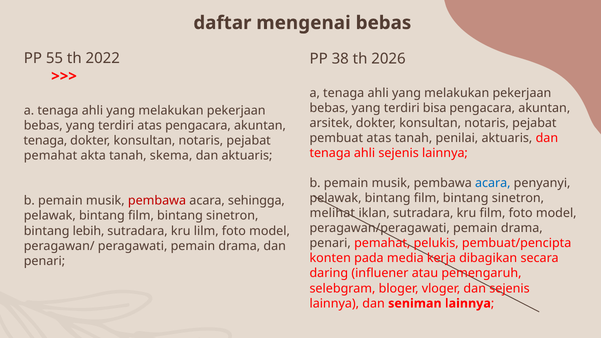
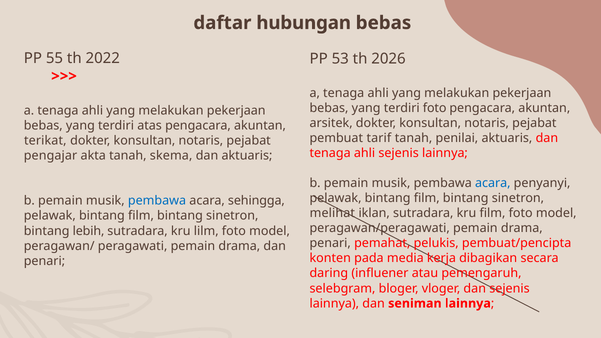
mengenai: mengenai -> hubungan (304, 23)
38: 38 -> 53 (340, 59)
terdiri bisa: bisa -> foto (435, 108)
pembuat atas: atas -> tarif (379, 138)
tenaga: tenaga -> terikat (45, 141)
pemahat: pemahat -> pengajar (51, 156)
pembawa colour: red -> blue (157, 201)
